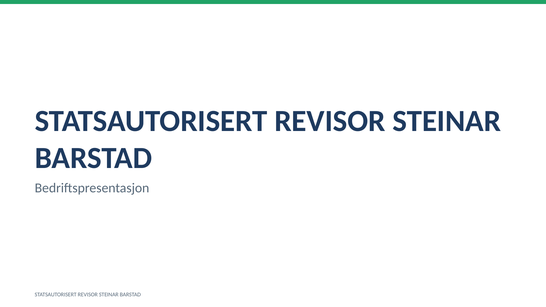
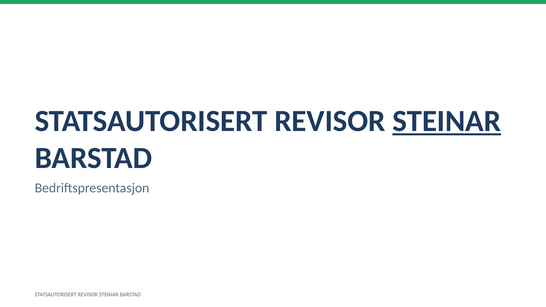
STEINAR underline: none -> present (447, 121)
